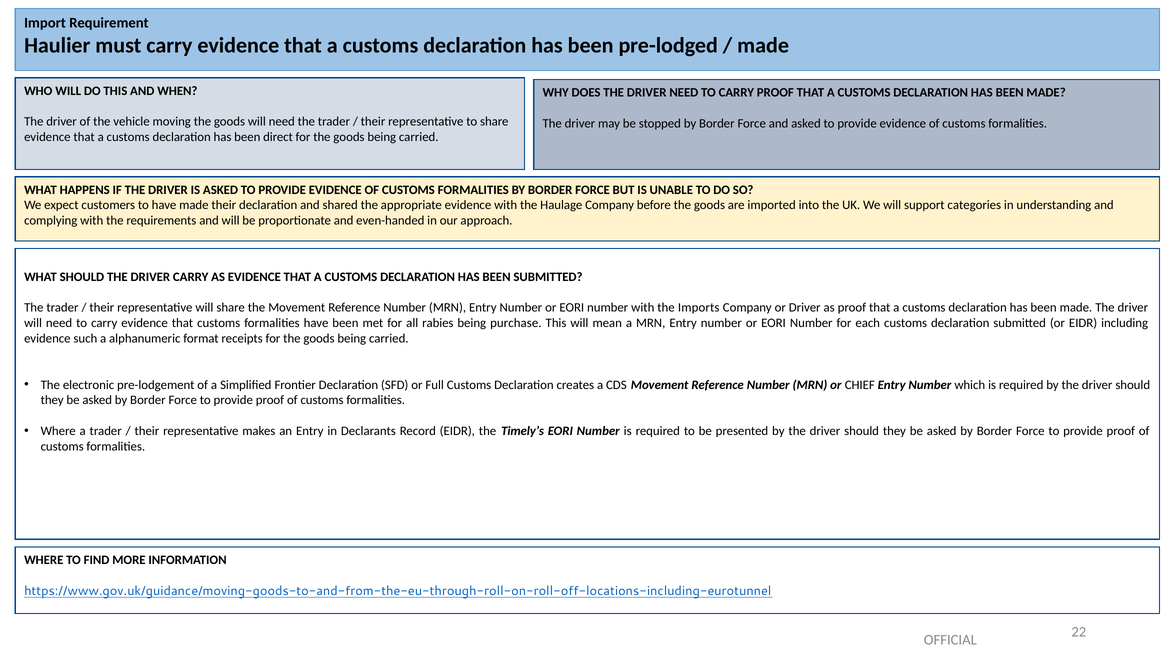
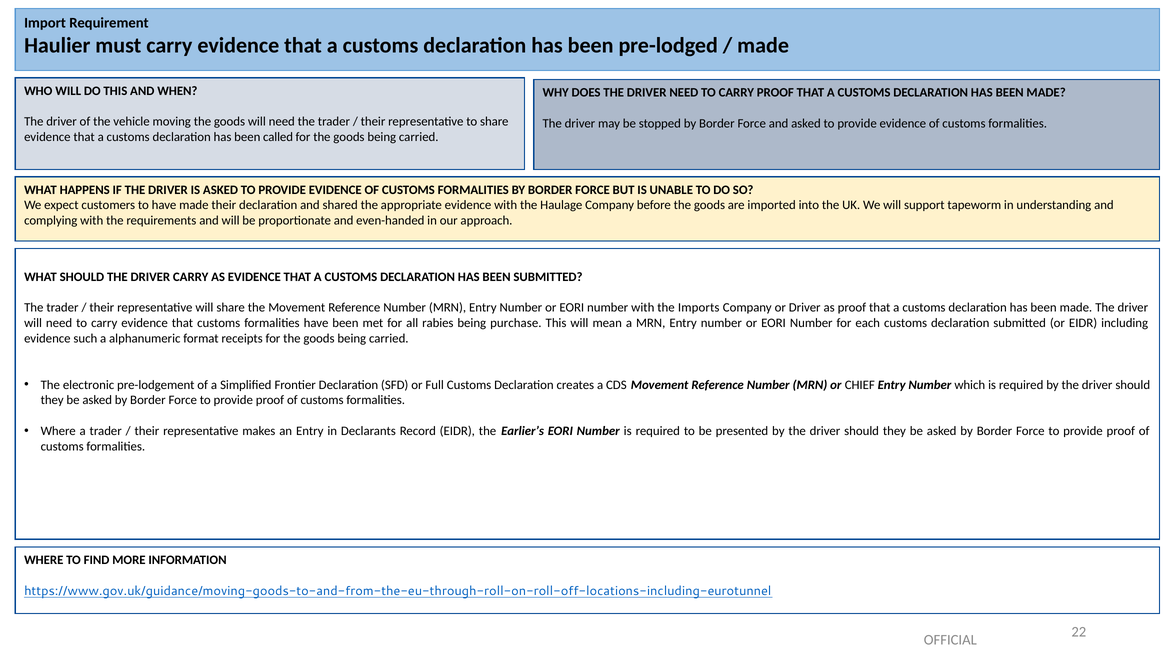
direct: direct -> called (278, 137)
categories: categories -> tapeworm (974, 205)
Timely’s: Timely’s -> Earlier’s (523, 431)
